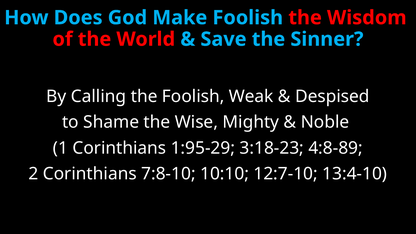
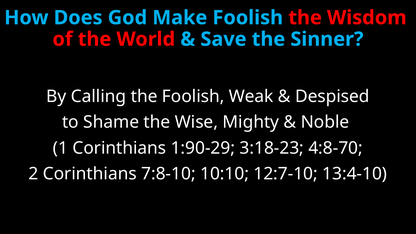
1:95-29: 1:95-29 -> 1:90-29 (203, 148)
4:8-89: 4:8-89 -> 4:8-70 (336, 148)
